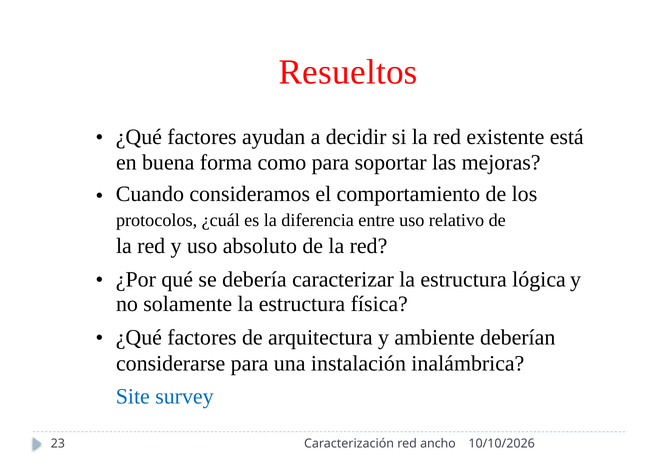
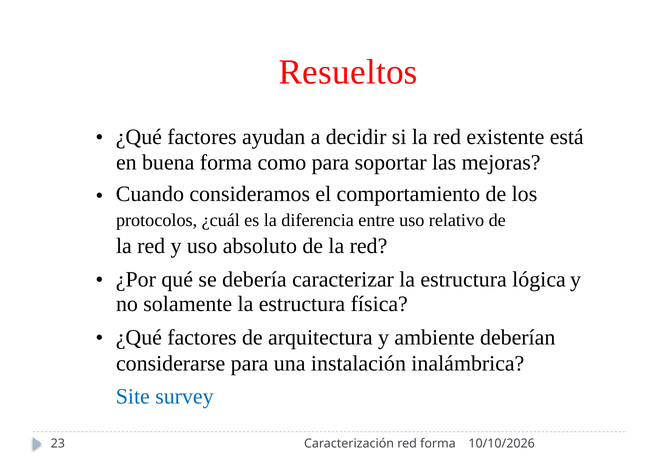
red ancho: ancho -> forma (438, 443)
